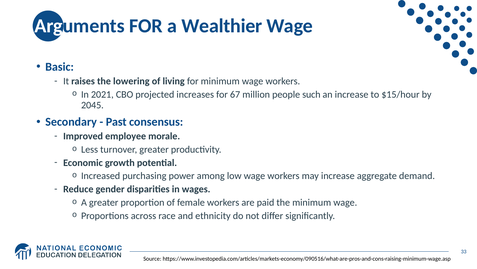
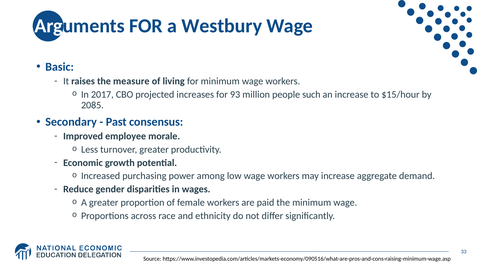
Wealthier: Wealthier -> Westbury (222, 26)
lowering: lowering -> measure (131, 81)
2021: 2021 -> 2017 (102, 94)
67: 67 -> 93 (235, 94)
2045: 2045 -> 2085 (92, 105)
